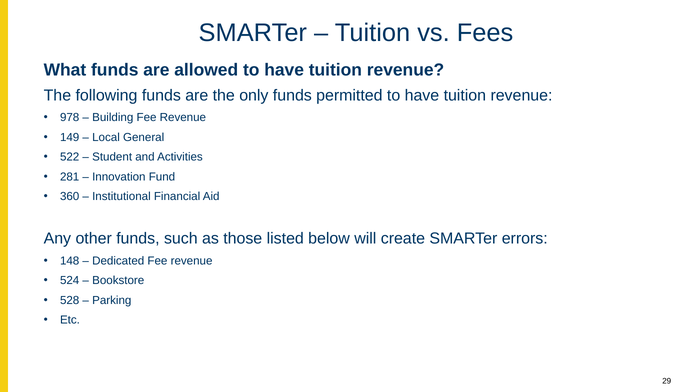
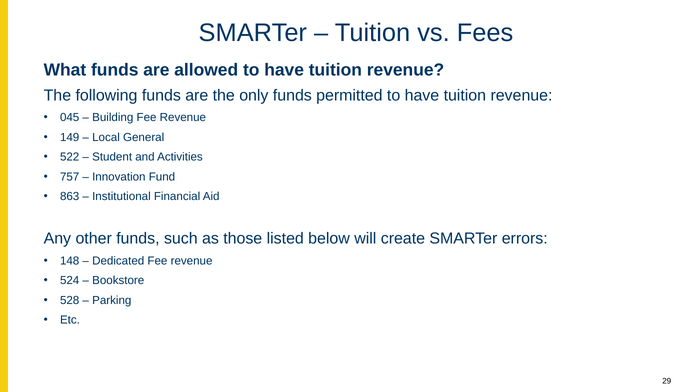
978: 978 -> 045 (70, 117)
281: 281 -> 757 (70, 177)
360: 360 -> 863 (70, 197)
